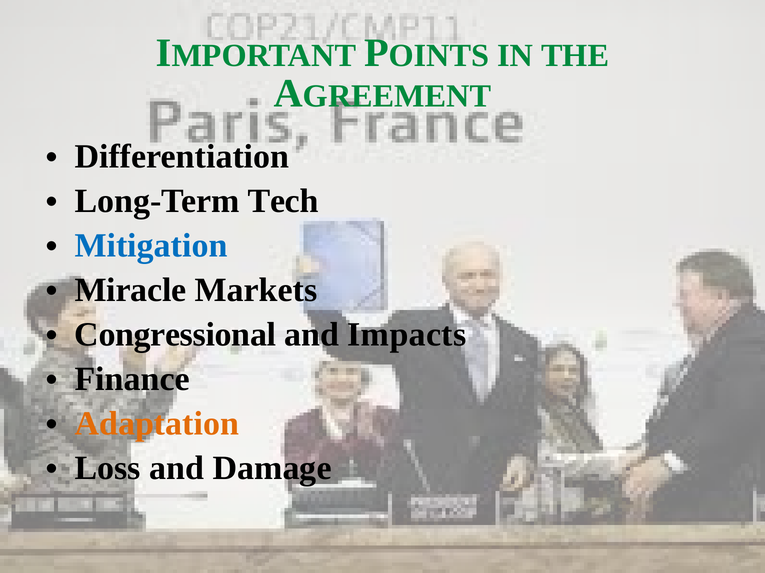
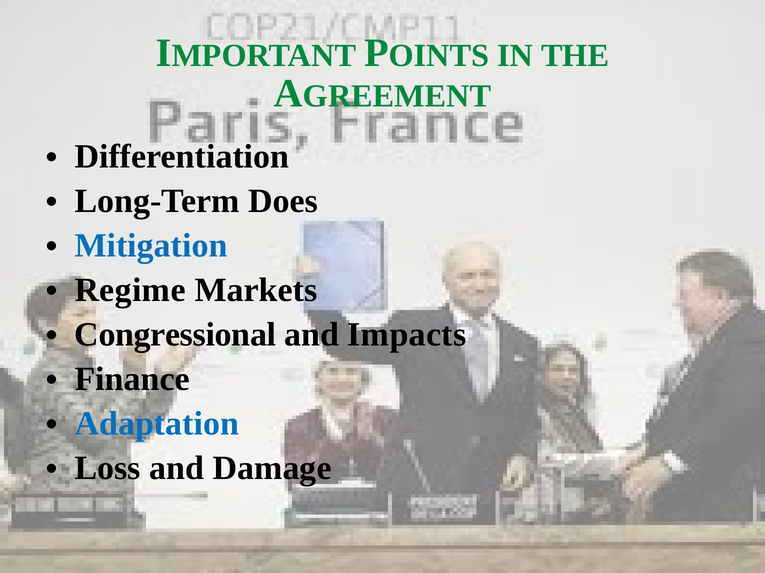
Tech: Tech -> Does (283, 201)
Miracle: Miracle -> Regime (130, 291)
Adaptation colour: orange -> blue (157, 424)
